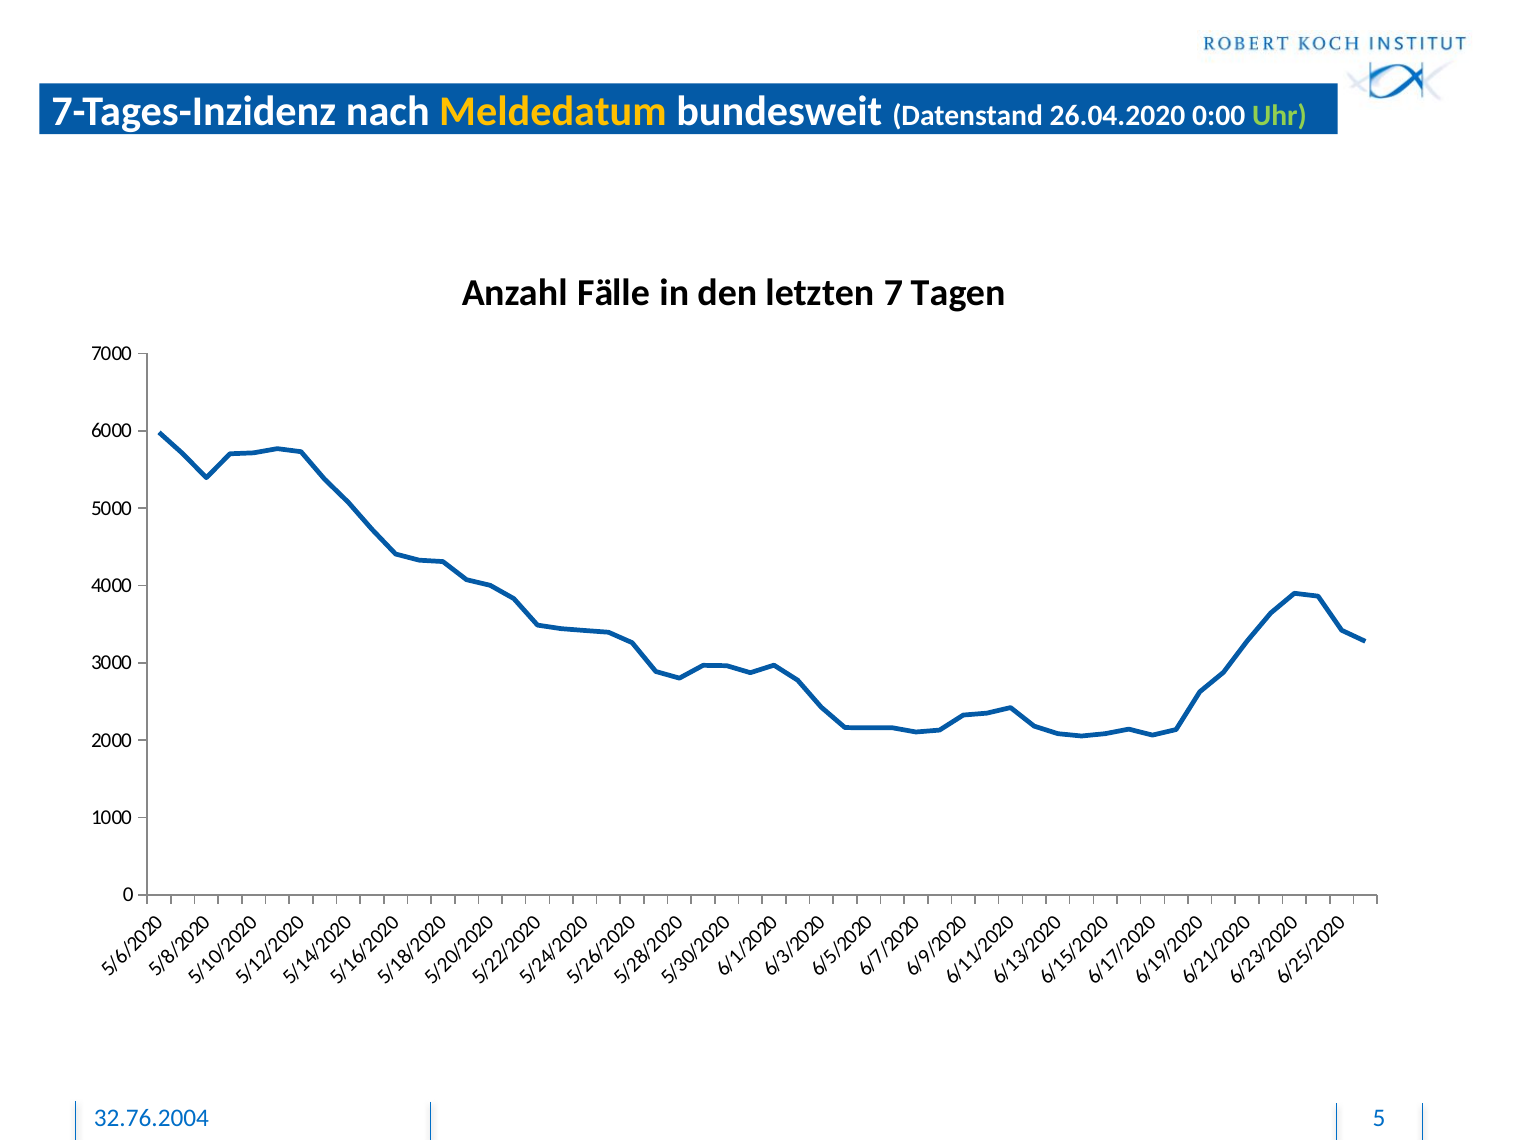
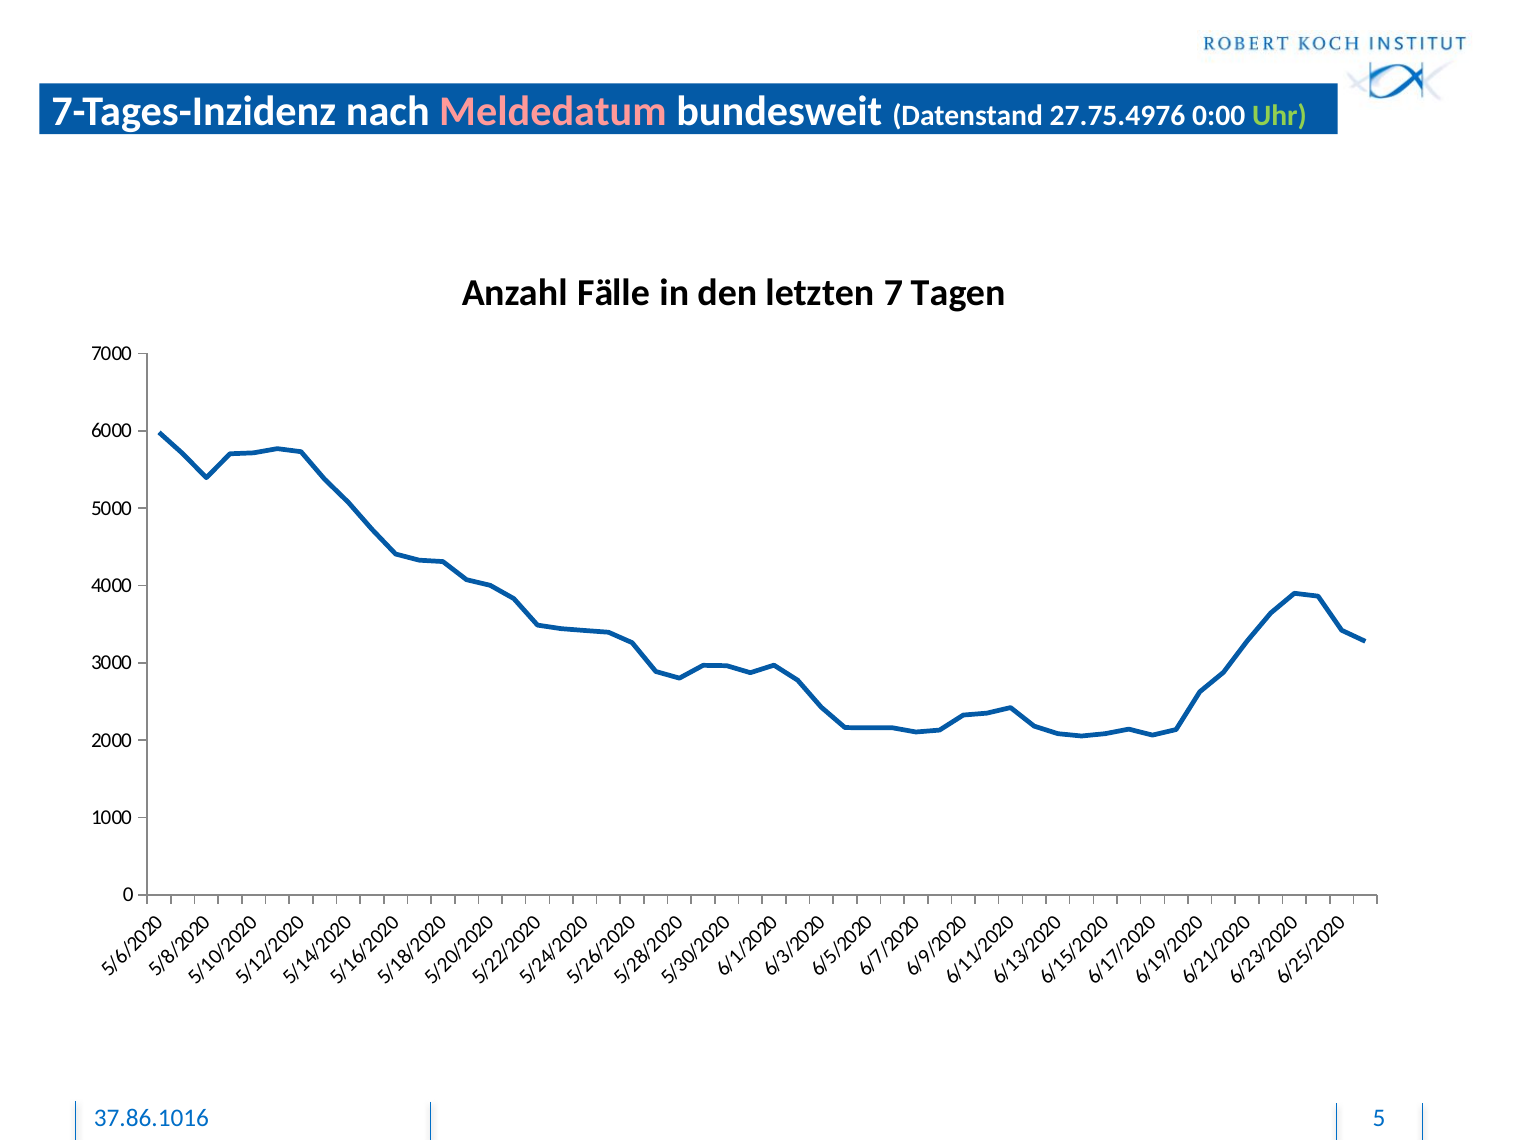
Meldedatum colour: yellow -> pink (553, 112)
26.04.2020: 26.04.2020 -> 27.75.4976 (1117, 116)
32.76.2004: 32.76.2004 -> 37.86.1016 (151, 1117)
